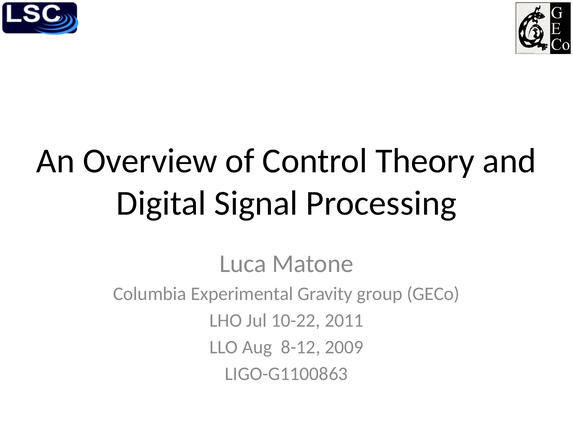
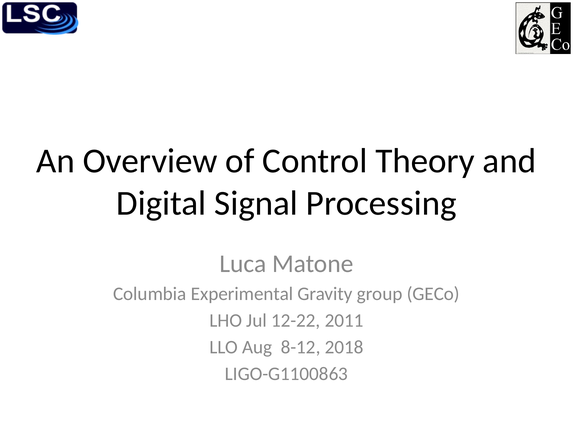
10-22: 10-22 -> 12-22 (296, 320)
2009: 2009 -> 2018 (344, 347)
